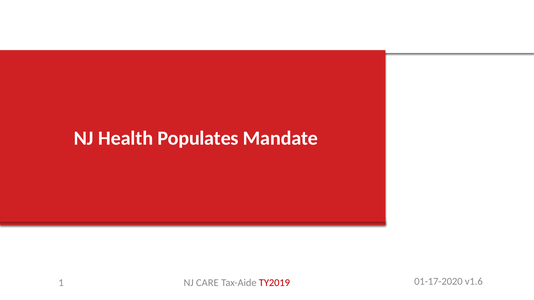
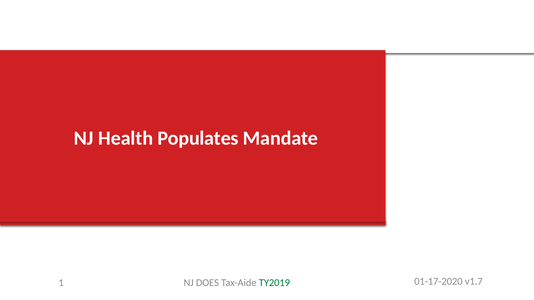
v1.6: v1.6 -> v1.7 (474, 282)
CARE: CARE -> DOES (207, 283)
TY2019 colour: red -> green (274, 283)
